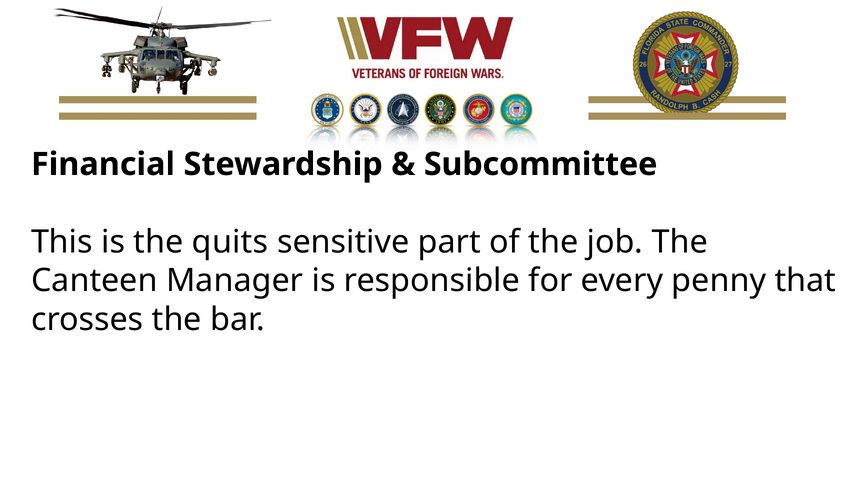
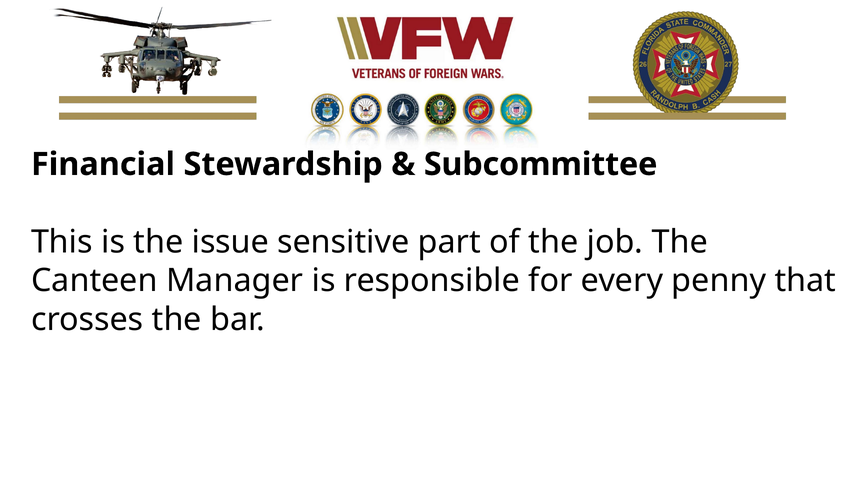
quits: quits -> issue (230, 242)
